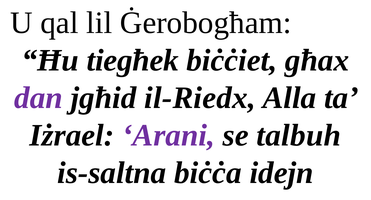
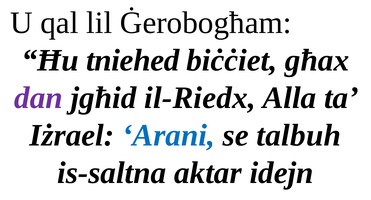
tiegħek: tiegħek -> tniehed (133, 60)
Arani colour: purple -> blue (168, 135)
biċċa: biċċa -> aktar (208, 173)
